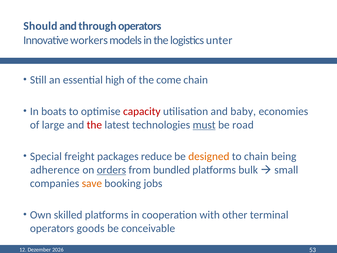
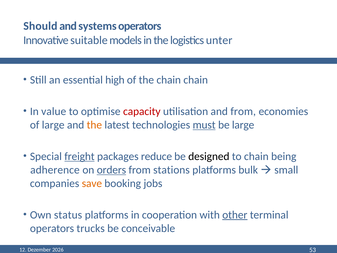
through: through -> systems (97, 26)
workers: workers -> suitable (89, 40)
the come: come -> chain (169, 80)
boats: boats -> value (54, 111)
and baby: baby -> from (243, 111)
the colour: red -> orange (94, 125)
be road: road -> large (243, 125)
freight underline: none -> present (79, 156)
designed colour: orange -> black (209, 156)
bundled: bundled -> stations (171, 170)
skilled: skilled -> status (68, 215)
other underline: none -> present (235, 215)
goods: goods -> trucks (91, 228)
